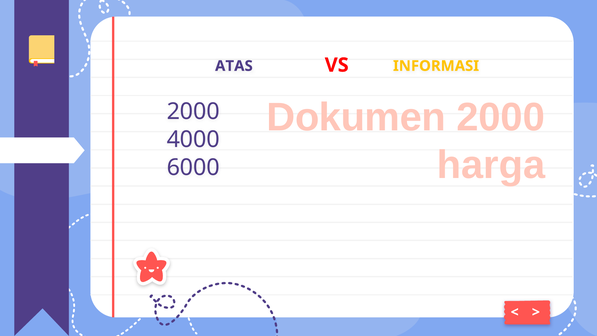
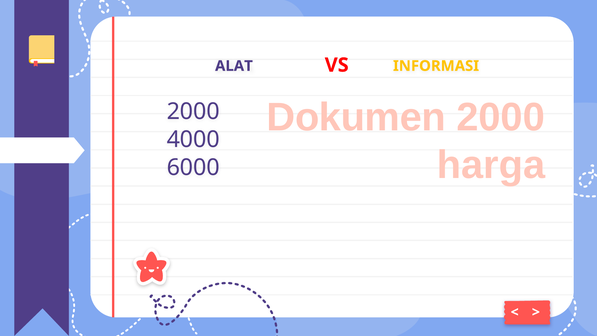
ATAS: ATAS -> ALAT (234, 66)
